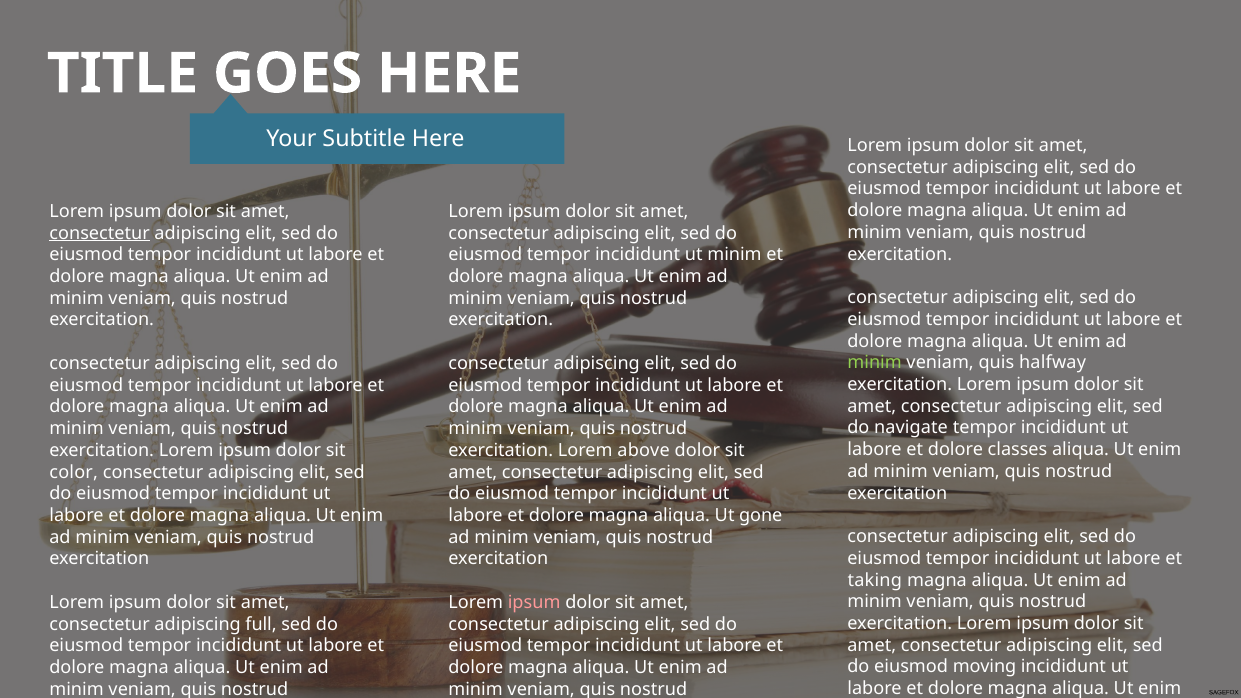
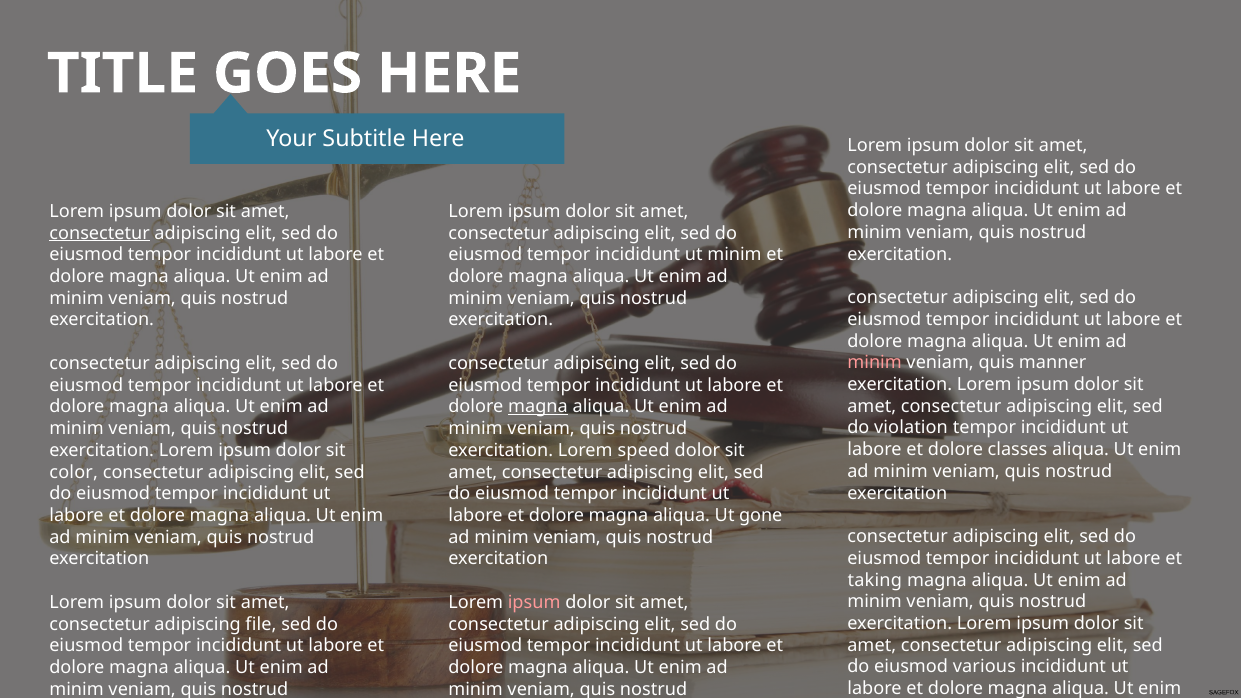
minim colour: light green -> pink (875, 363)
halfway: halfway -> manner (1053, 363)
magna underline: none -> present (538, 407)
navigate: navigate -> violation (911, 428)
above: above -> speed (644, 450)
full: full -> file (261, 624)
moving: moving -> various (984, 667)
